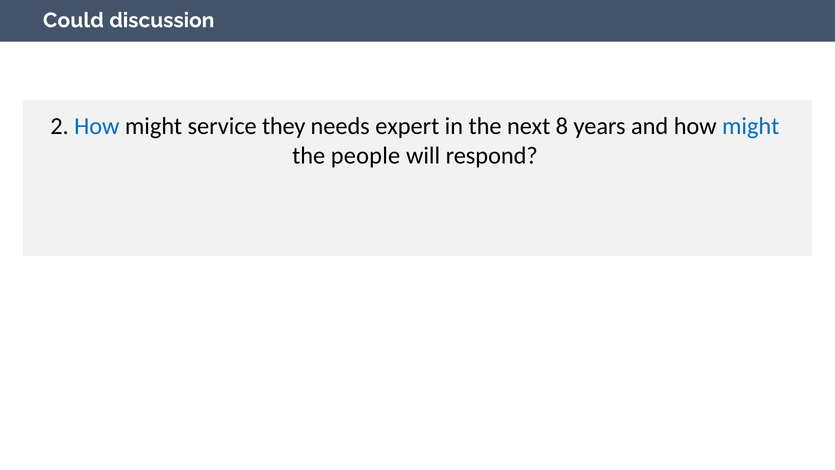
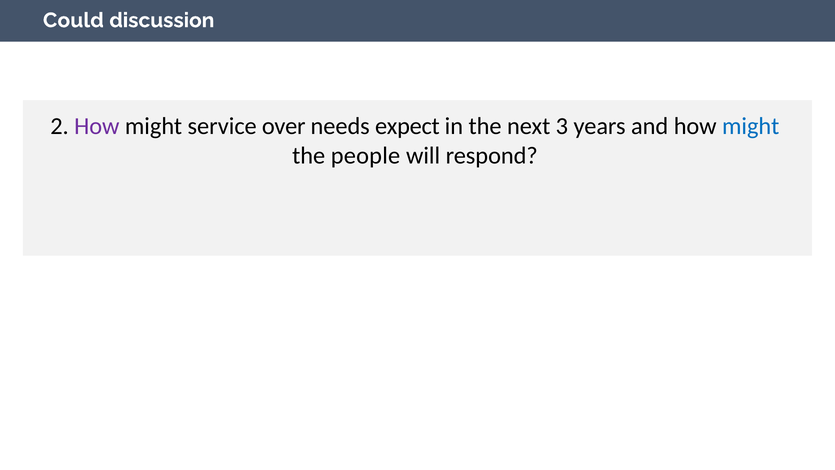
How colour: blue -> purple (97, 126)
they: they -> over (284, 126)
expert: expert -> expect (407, 126)
8: 8 -> 3 (562, 126)
